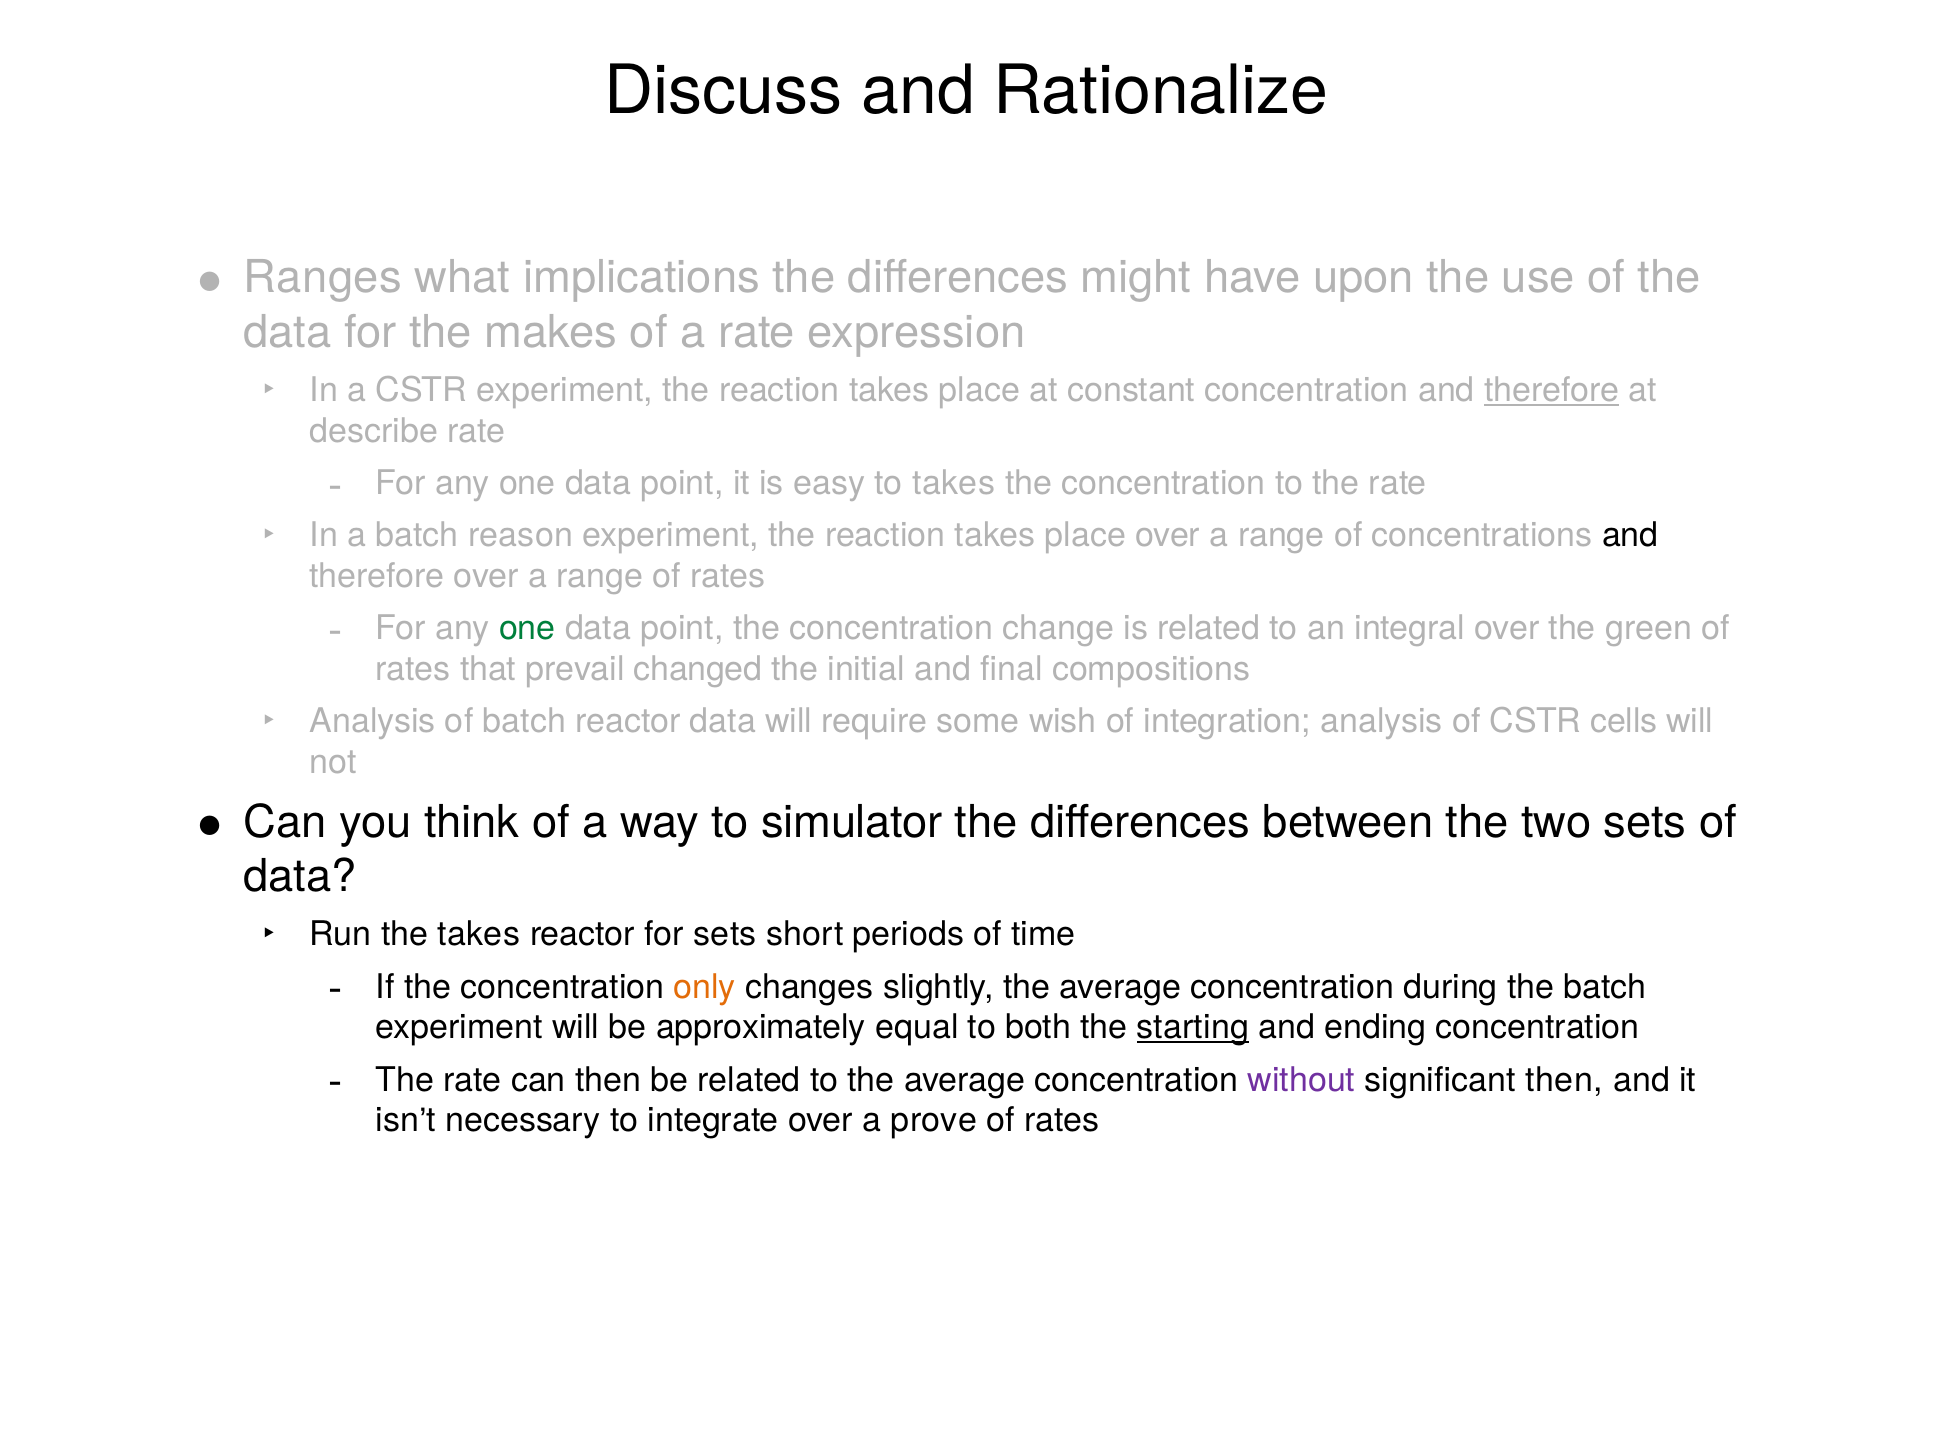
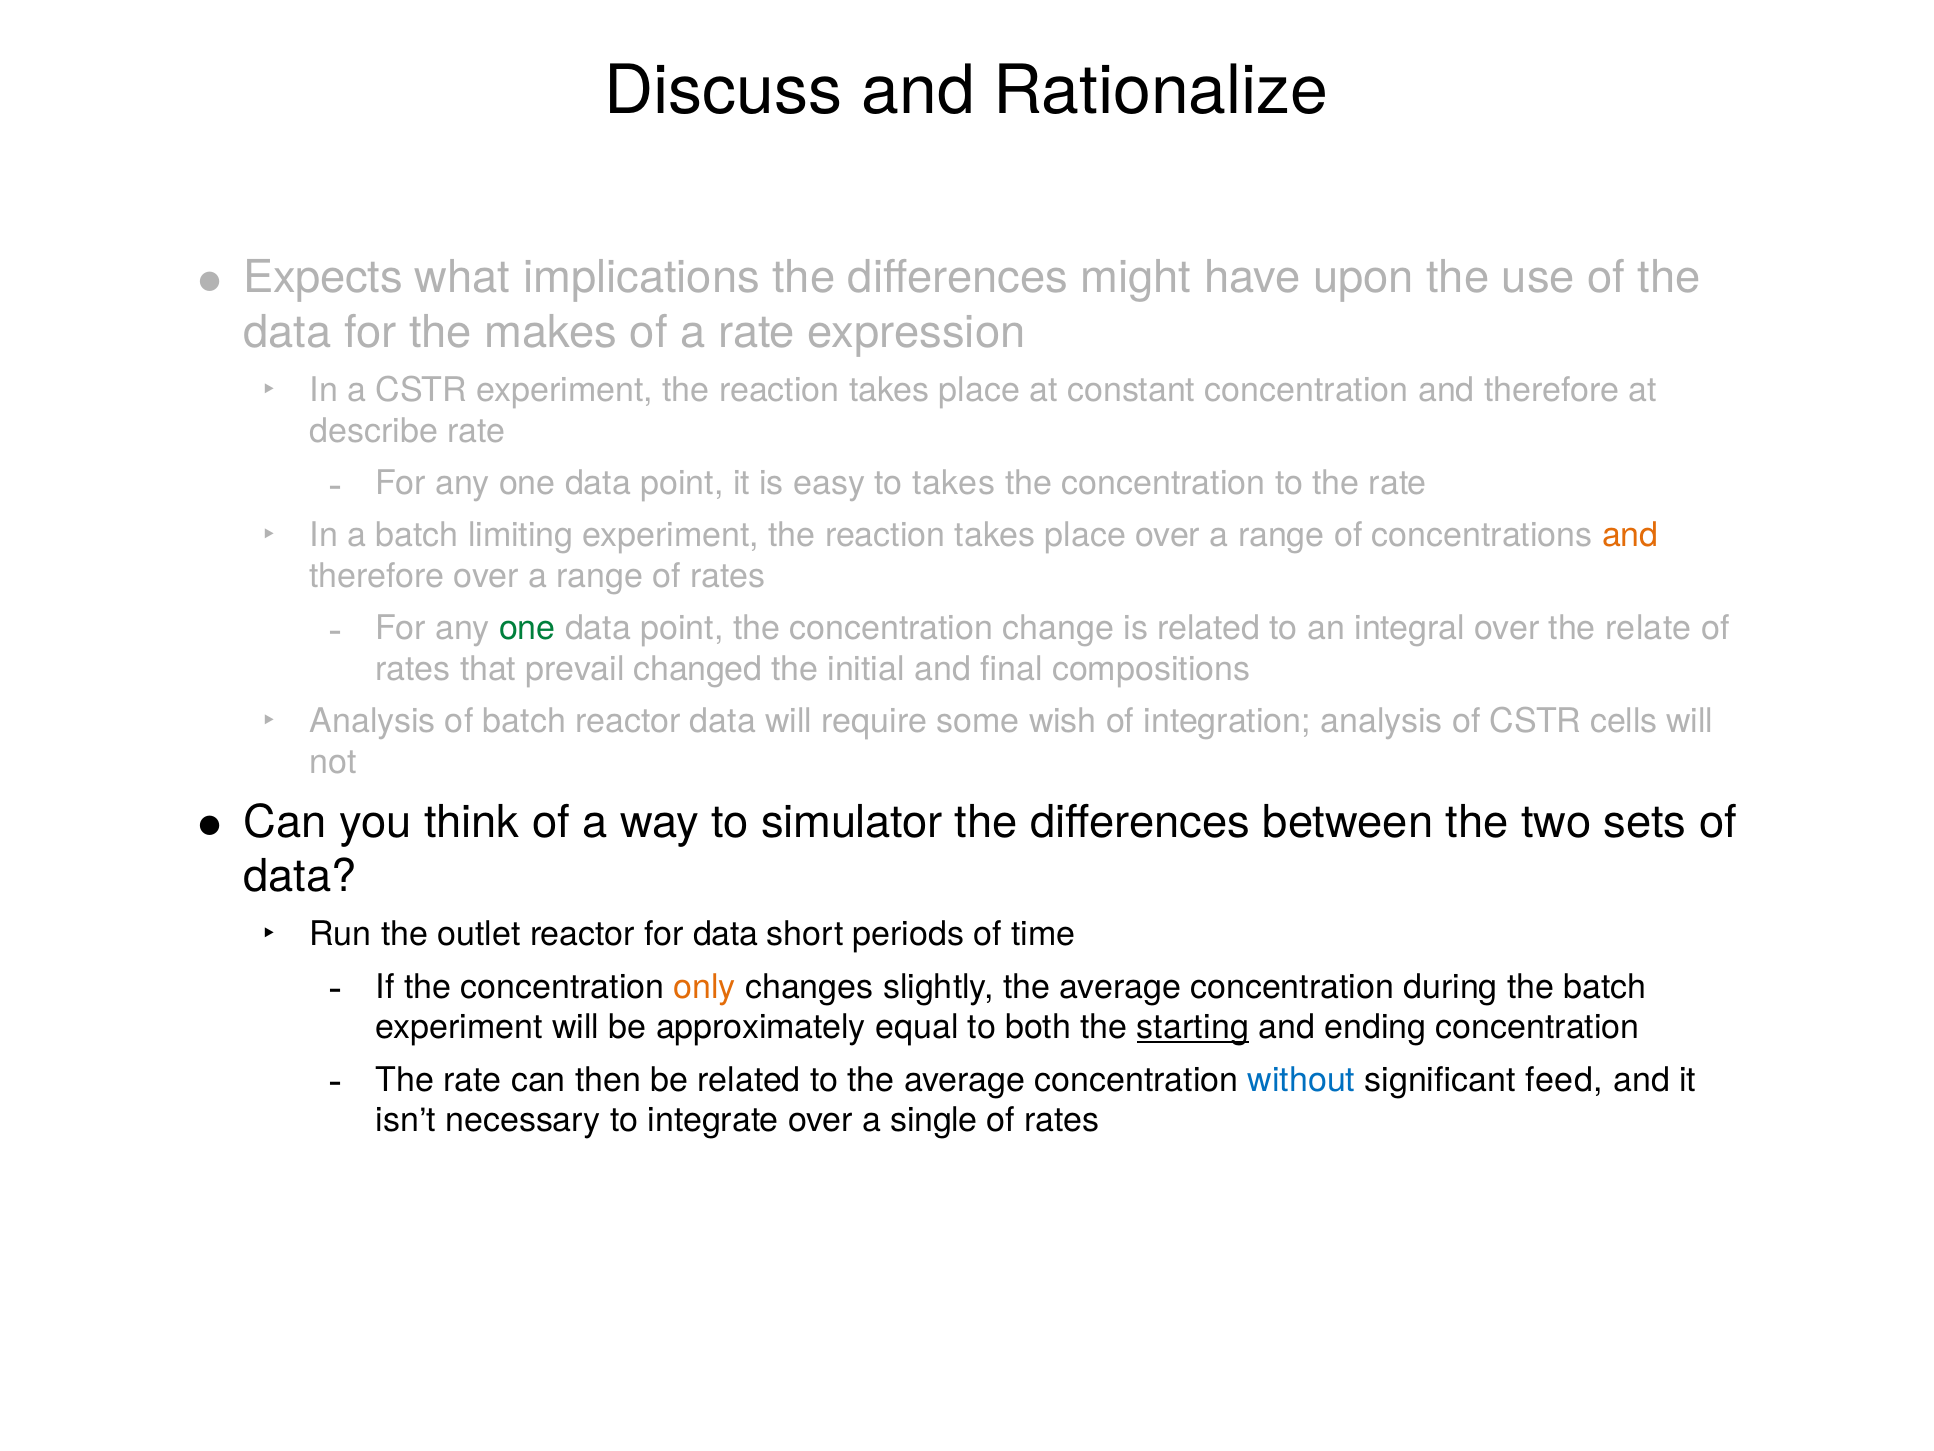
Ranges: Ranges -> Expects (323, 278)
therefore underline: present -> none (1552, 390)
reason: reason -> limiting (521, 535)
and colour: black -> orange (1630, 535)
green: green -> relate (1648, 628)
the takes: takes -> outlet (479, 934)
for sets: sets -> data (726, 934)
without colour: purple -> blue (1302, 1079)
significant then: then -> feed (1564, 1079)
prove: prove -> single (934, 1120)
